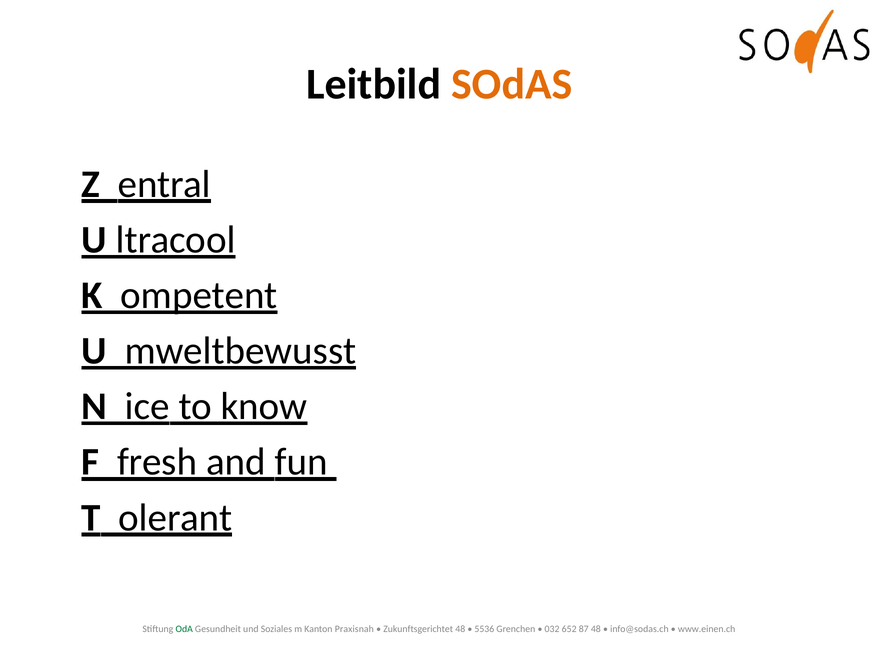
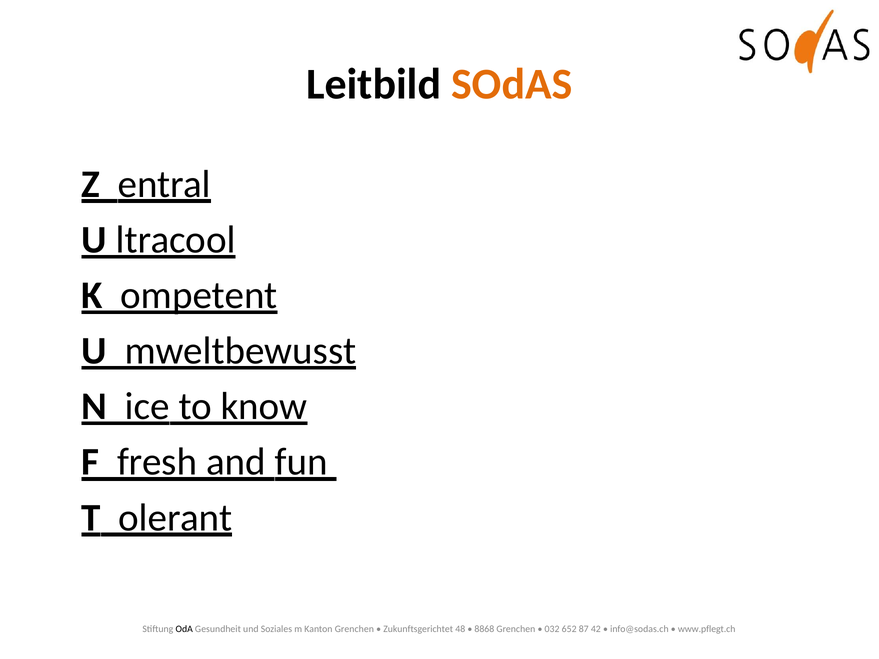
OdA colour: green -> black (184, 629)
Kanton Praxisnah: Praxisnah -> Grenchen (354, 629)
5536: 5536 -> 8868 (484, 629)
87 48: 48 -> 42 (596, 629)
www.einen.ch: www.einen.ch -> www.pflegt.ch (707, 629)
